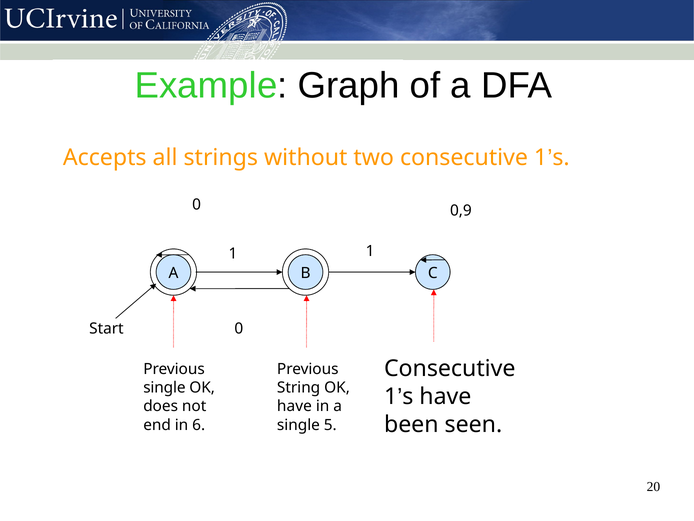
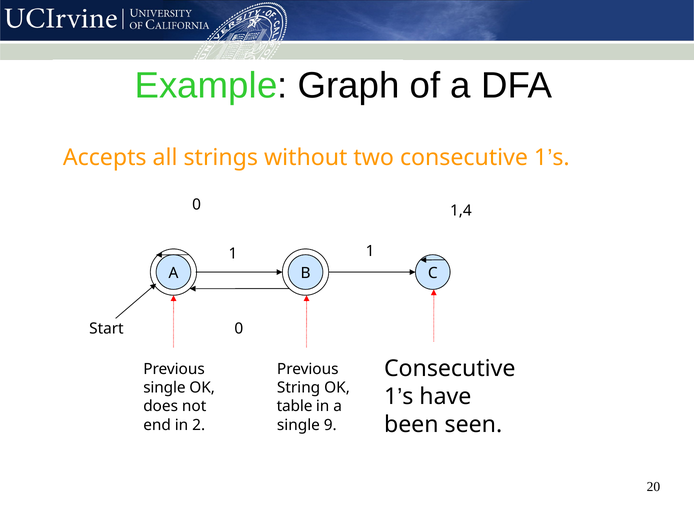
0,9: 0,9 -> 1,4 (461, 210)
have: have -> table (295, 406)
6: 6 -> 2 (199, 425)
5: 5 -> 9 (330, 425)
